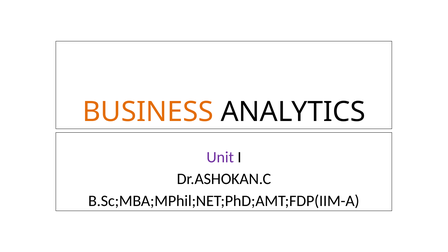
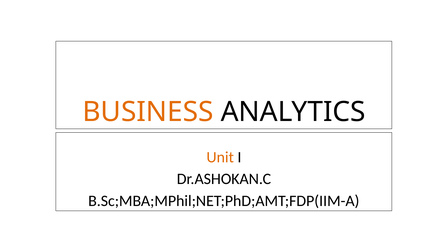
Unit colour: purple -> orange (220, 157)
